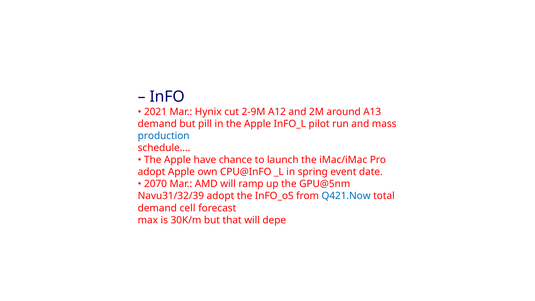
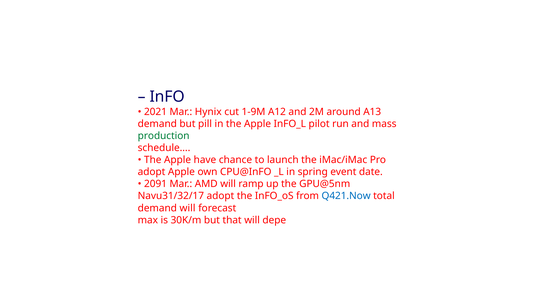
2-9M: 2-9M -> 1-9M (254, 112)
production colour: blue -> green (164, 136)
2070: 2070 -> 2091 (156, 184)
Navu31/32/39: Navu31/32/39 -> Navu31/32/17 (171, 196)
demand cell: cell -> will (188, 208)
